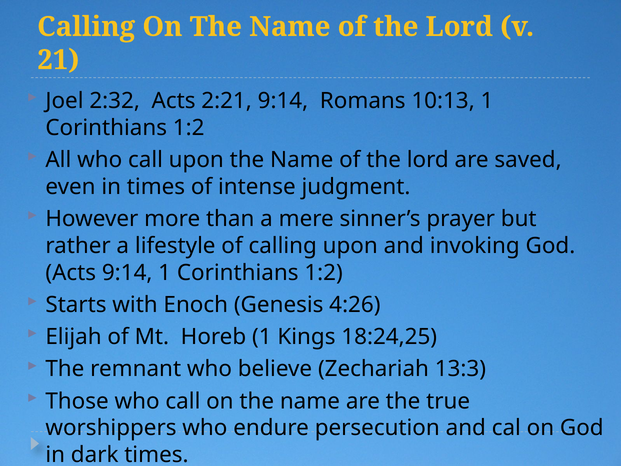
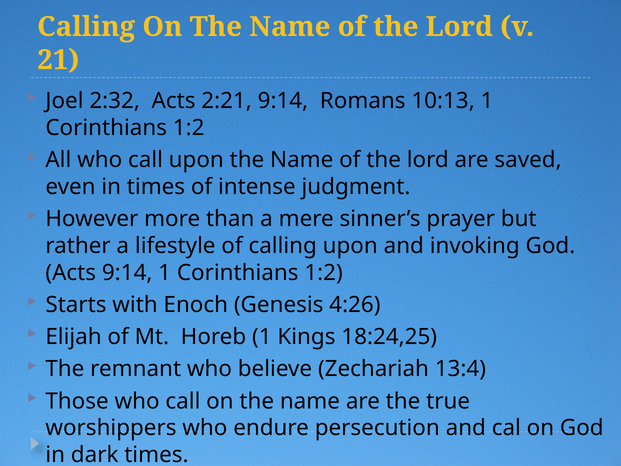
13:3: 13:3 -> 13:4 (460, 369)
